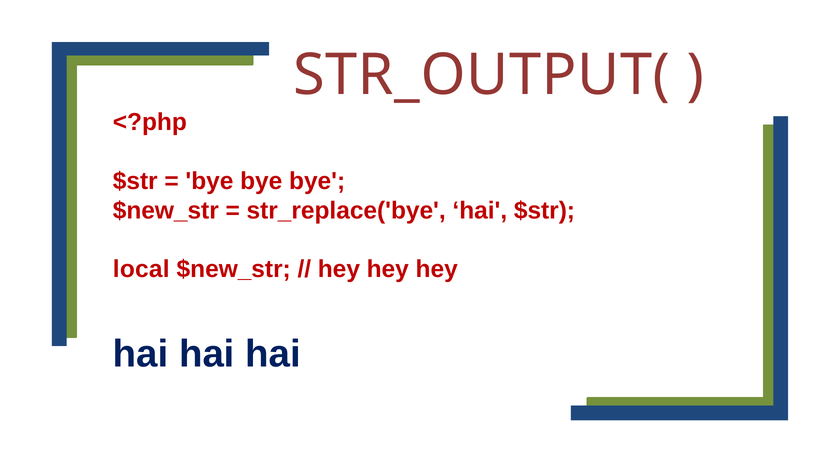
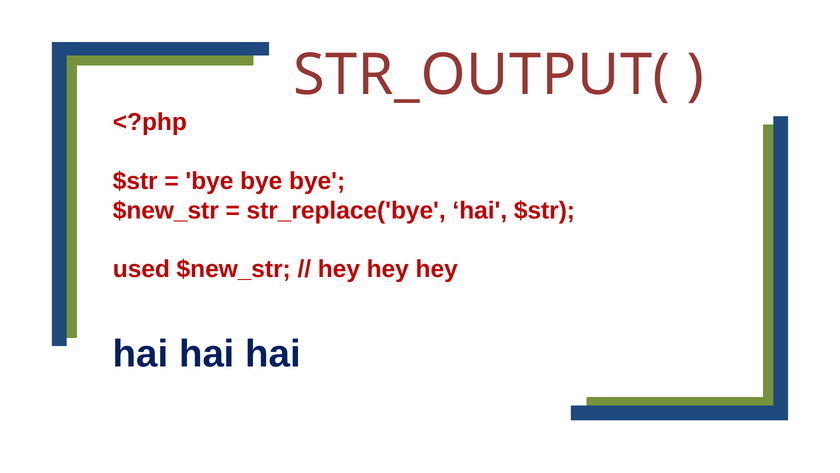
local: local -> used (141, 269)
